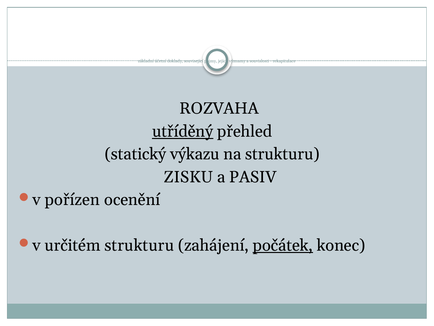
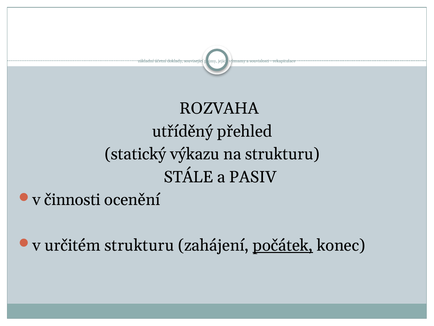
utříděný underline: present -> none (183, 131)
ZISKU: ZISKU -> STÁLE (189, 177)
pořízen: pořízen -> činnosti (72, 200)
